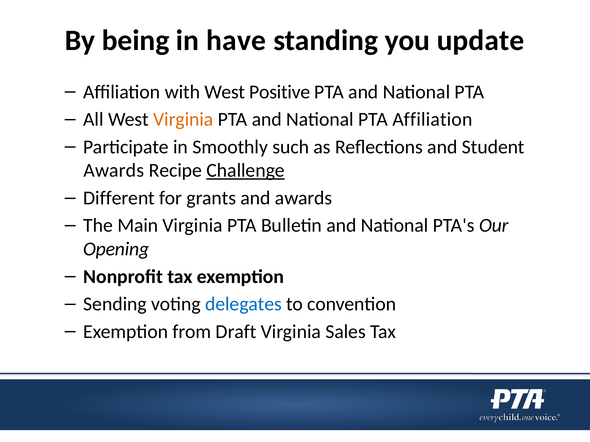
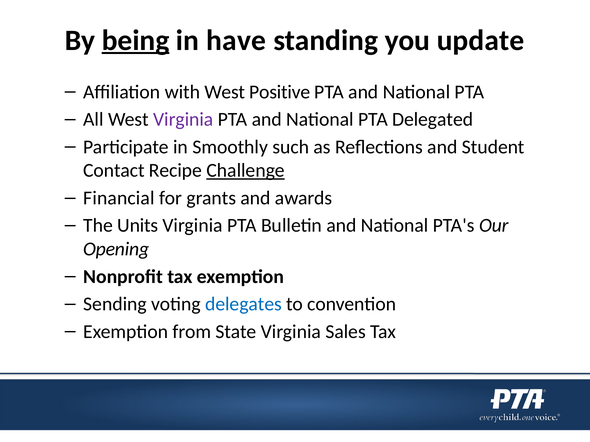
being underline: none -> present (136, 40)
Virginia colour: orange -> purple (183, 120)
PTA Affiliation: Affiliation -> Delegated (433, 120)
Awards: Awards -> Contact (114, 171)
Different: Different -> Financial (119, 198)
Main: Main -> Units (138, 226)
Draft: Draft -> State (236, 332)
